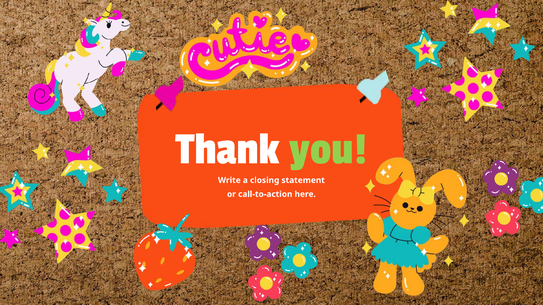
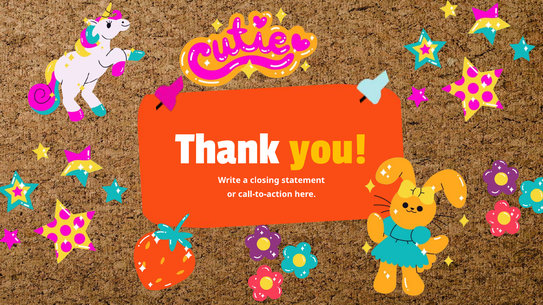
you colour: light green -> yellow (328, 148)
